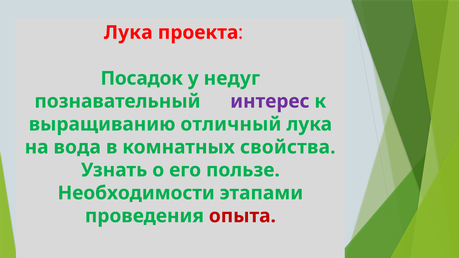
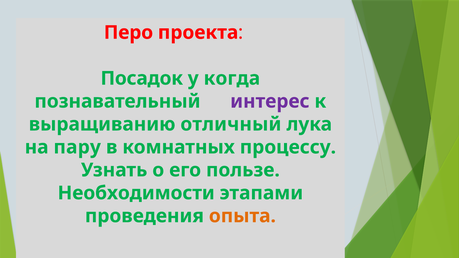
Лука: Лука -> Перо (128, 33)
недуг: недуг -> когда (232, 78)
вода: вода -> пару (77, 147)
свойства: свойства -> процессу (288, 147)
опыта colour: red -> orange (242, 216)
